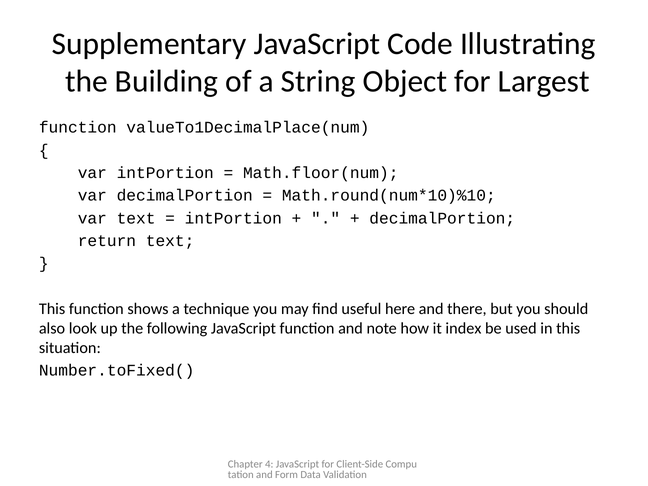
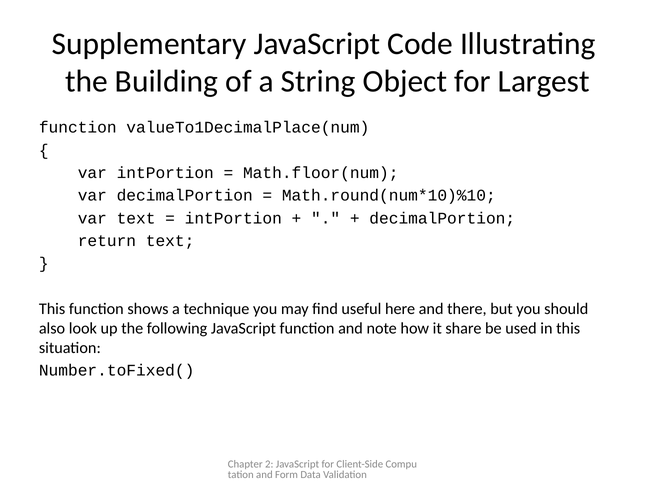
index: index -> share (463, 328)
4: 4 -> 2 (269, 464)
